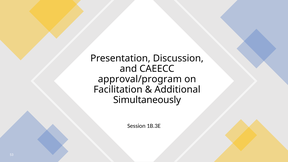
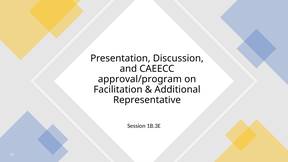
Simultaneously: Simultaneously -> Representative (147, 100)
